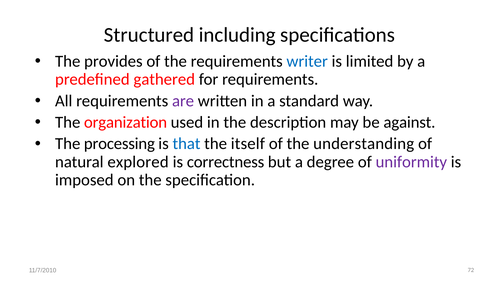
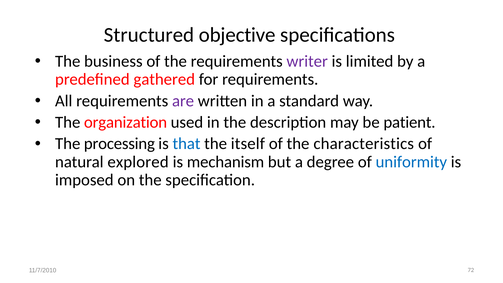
including: including -> objective (237, 35)
provides: provides -> business (113, 61)
writer colour: blue -> purple (307, 61)
against: against -> patient (409, 122)
understanding: understanding -> characteristics (364, 144)
correctness: correctness -> mechanism (226, 162)
uniformity colour: purple -> blue (411, 162)
